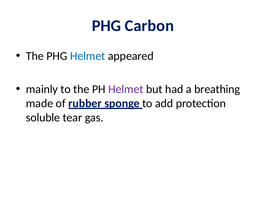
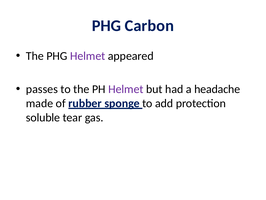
Helmet colour: blue -> purple (88, 56)
mainly: mainly -> passes (42, 89)
breathing: breathing -> headache (217, 89)
